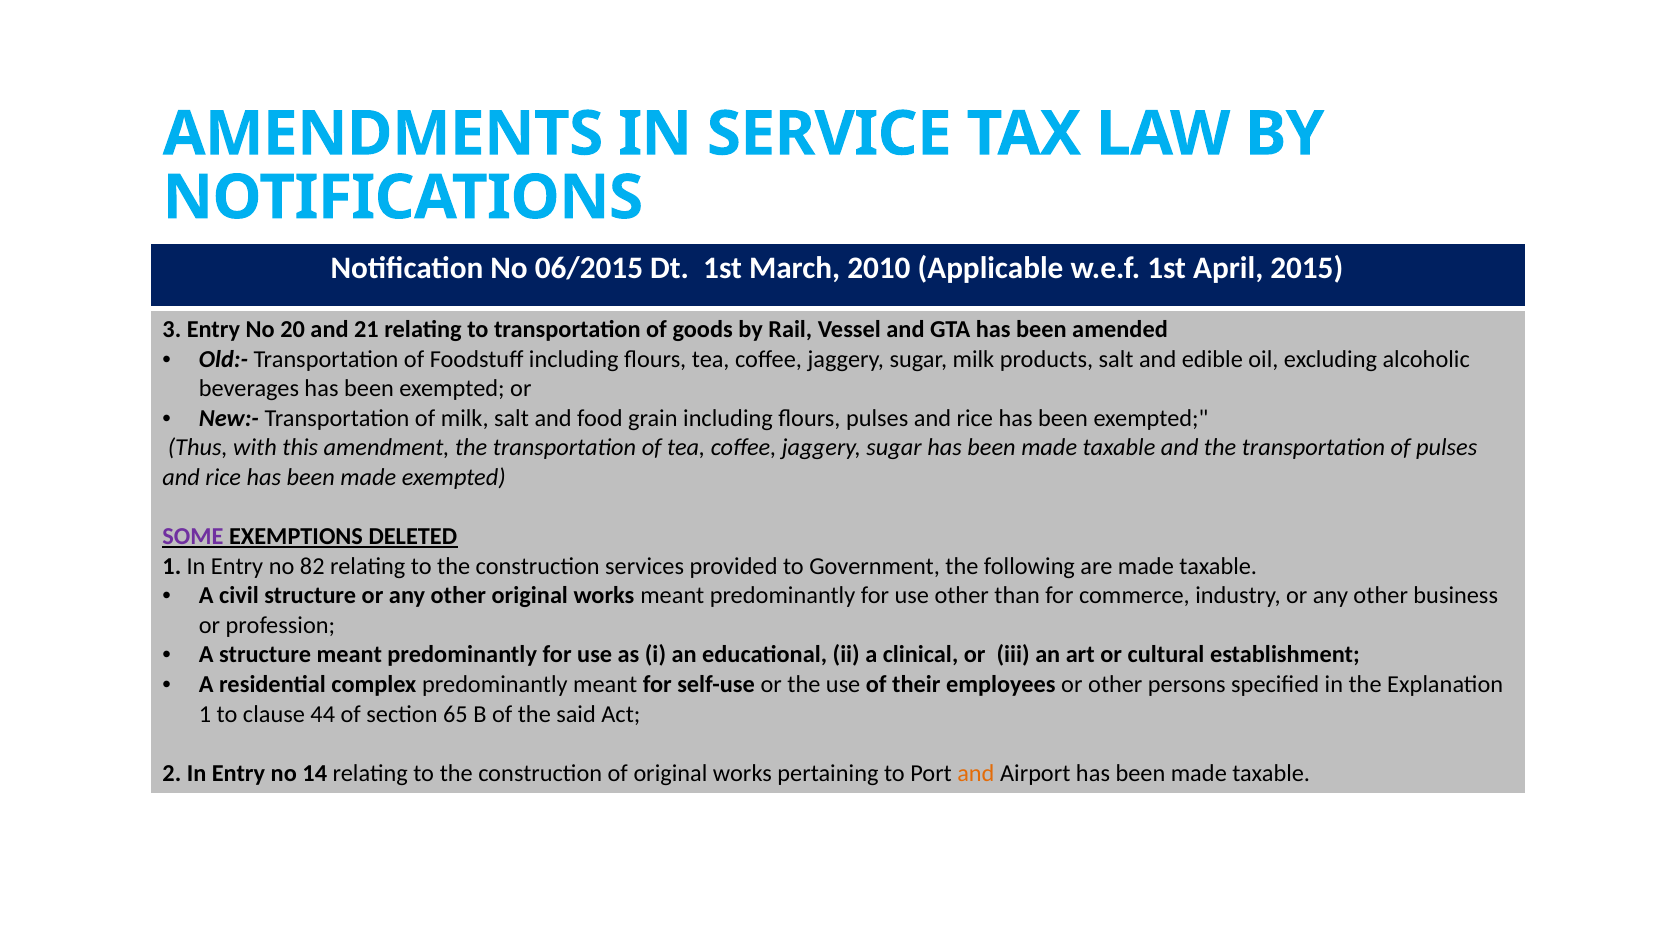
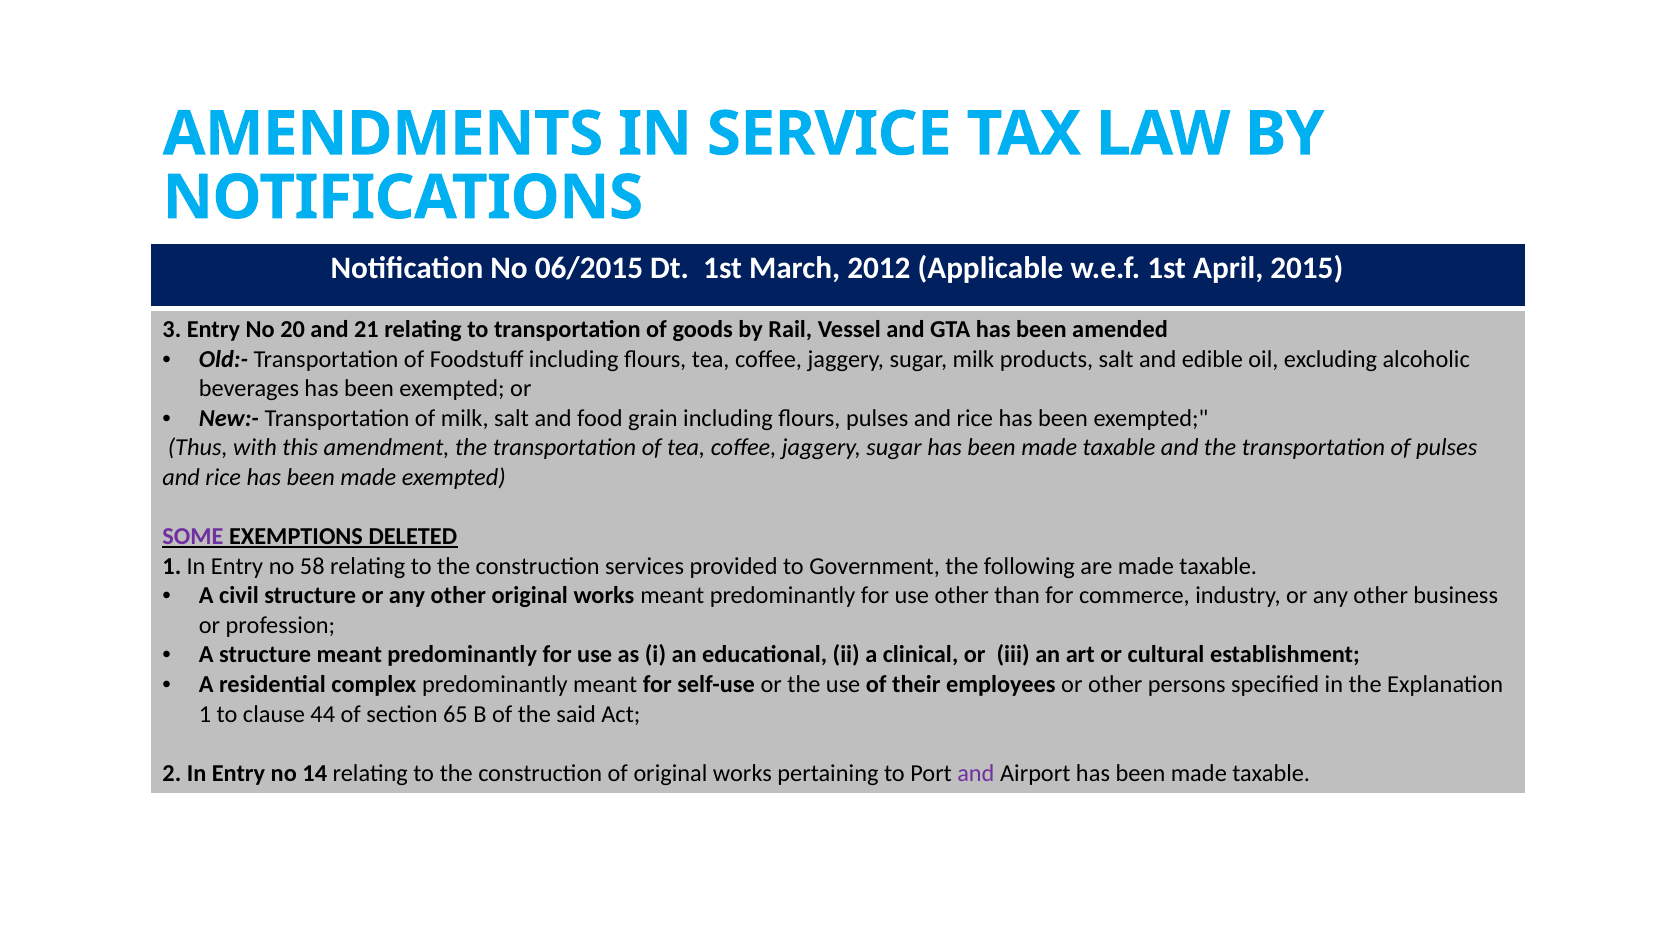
2010: 2010 -> 2012 (879, 269)
82: 82 -> 58 (312, 567)
and colour: orange -> purple (976, 774)
